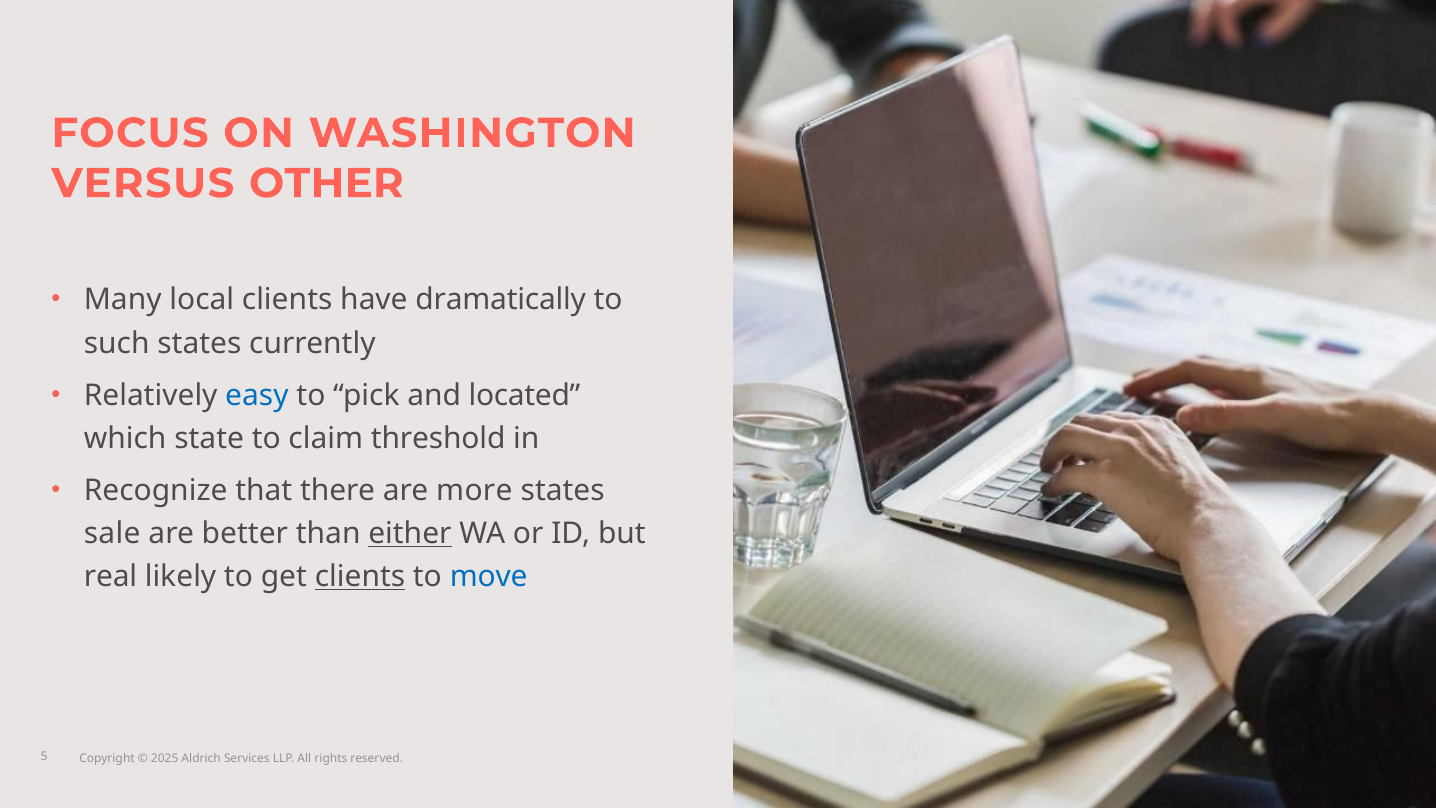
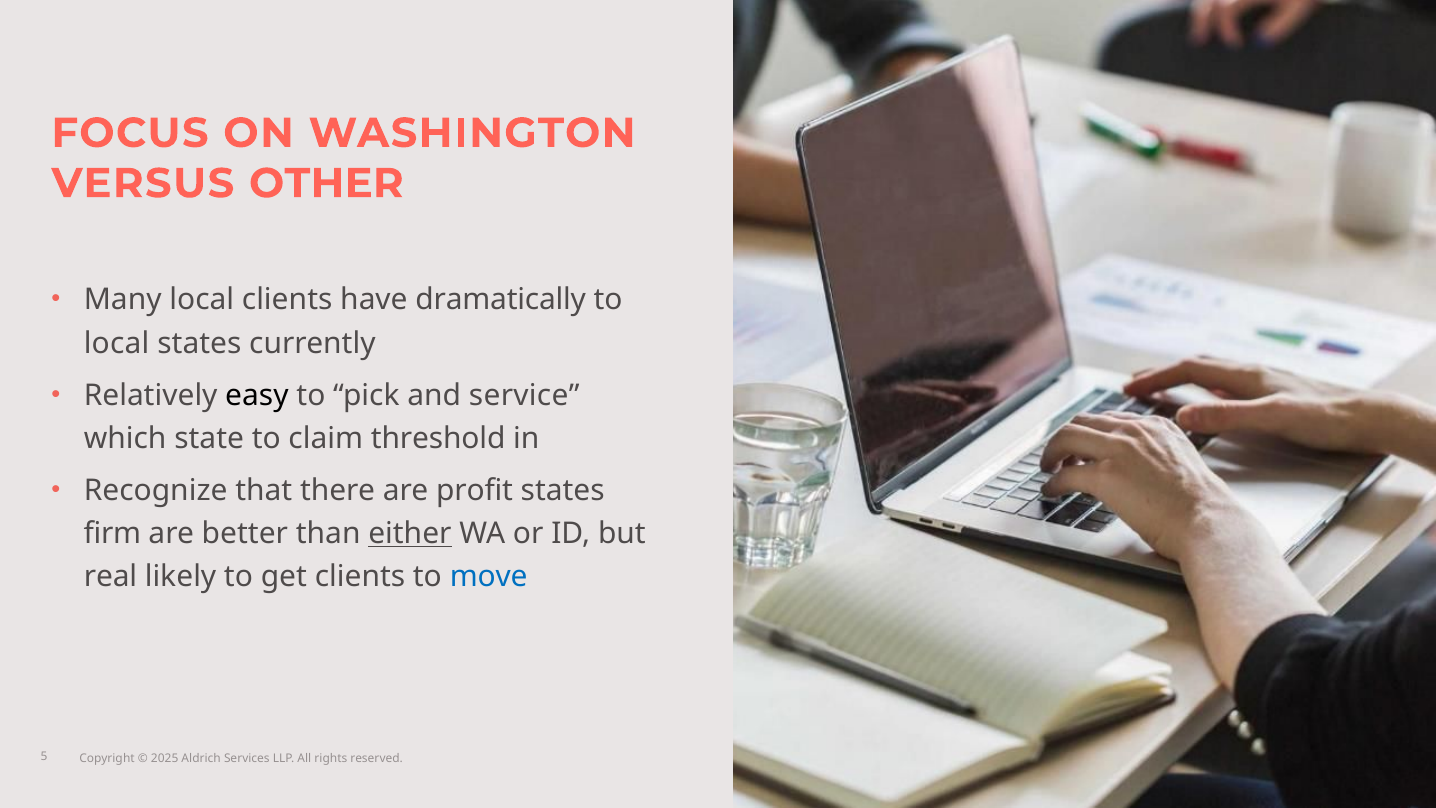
such: such -> local (117, 343)
easy colour: blue -> black (257, 395)
located: located -> service (524, 395)
more: more -> profit (475, 490)
sale: sale -> firm (112, 533)
clients underline: present -> none (360, 576)
